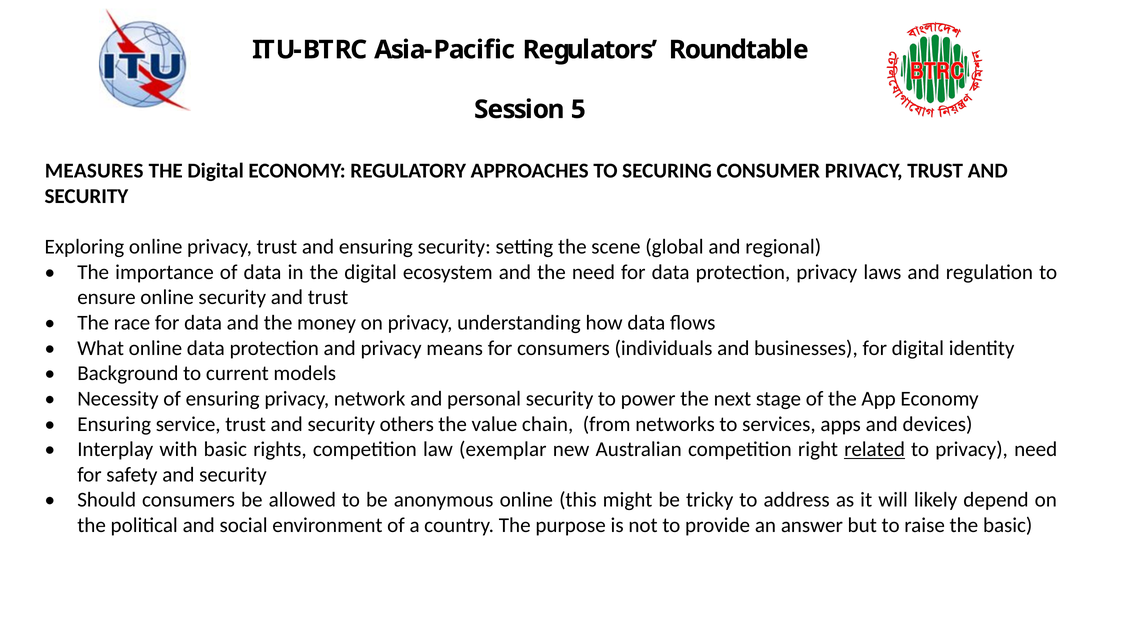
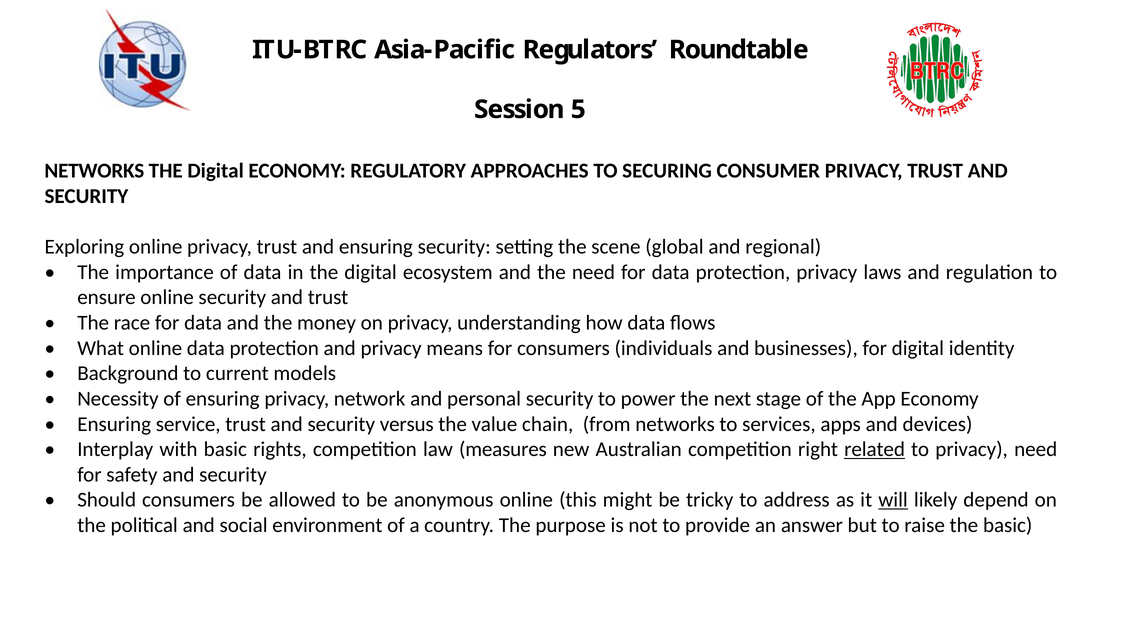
MEASURES: MEASURES -> NETWORKS (94, 171)
others: others -> versus (407, 424)
exemplar: exemplar -> measures (503, 449)
will underline: none -> present (893, 500)
